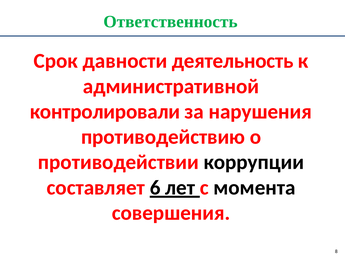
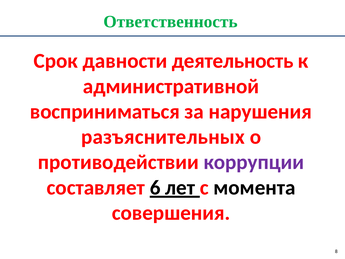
контролировали: контролировали -> восприниматься (105, 112)
противодействию: противодействию -> разъяснительных (163, 137)
коррупции colour: black -> purple (254, 162)
